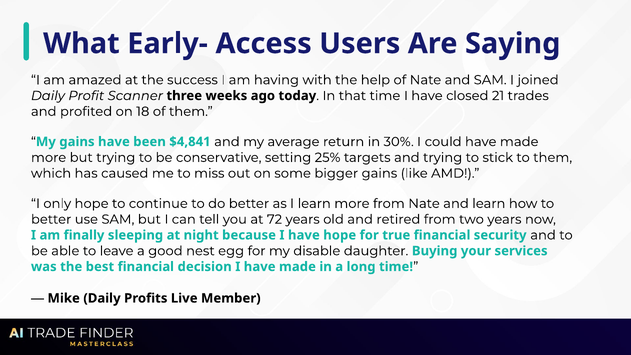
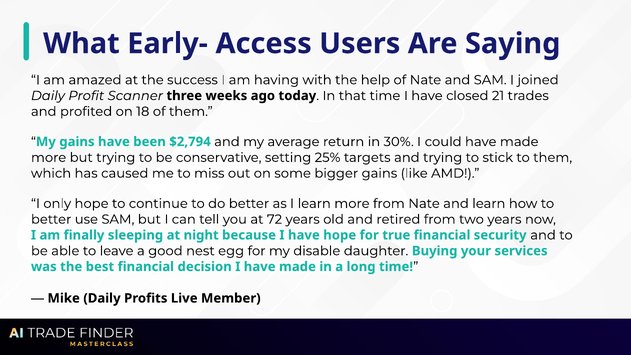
$4,841: $4,841 -> $2,794 (190, 142)
